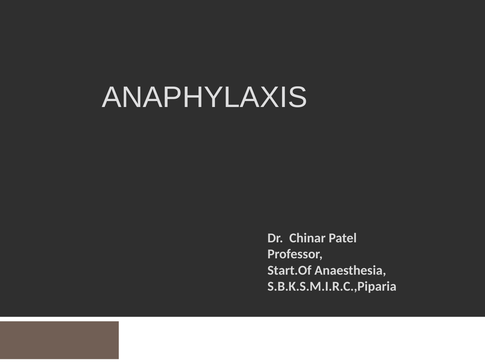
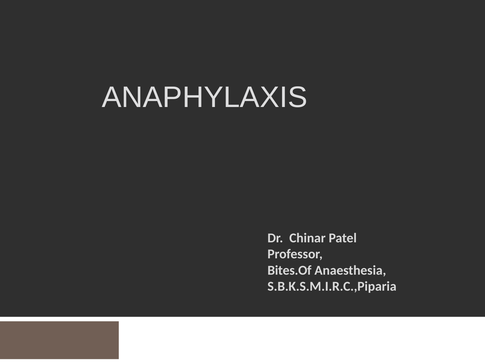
Start.Of: Start.Of -> Bites.Of (289, 270)
